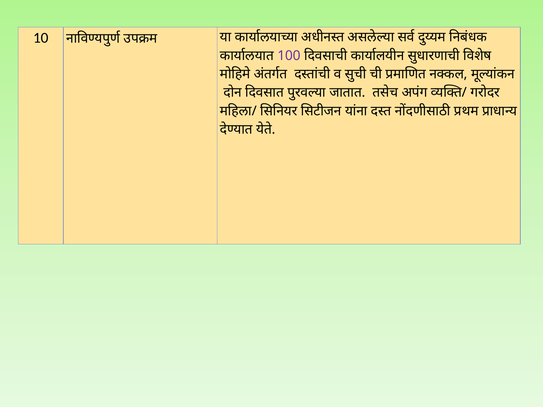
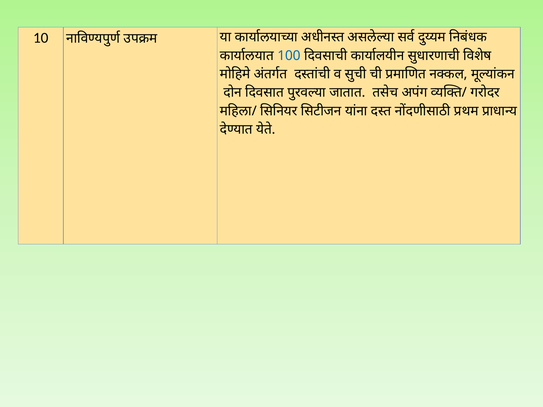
100 colour: purple -> blue (289, 56)
